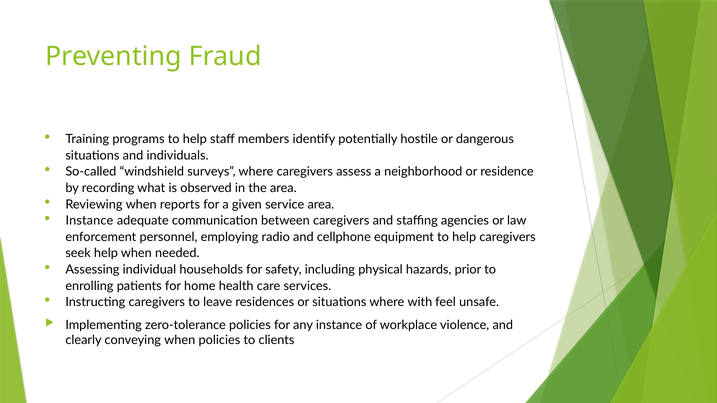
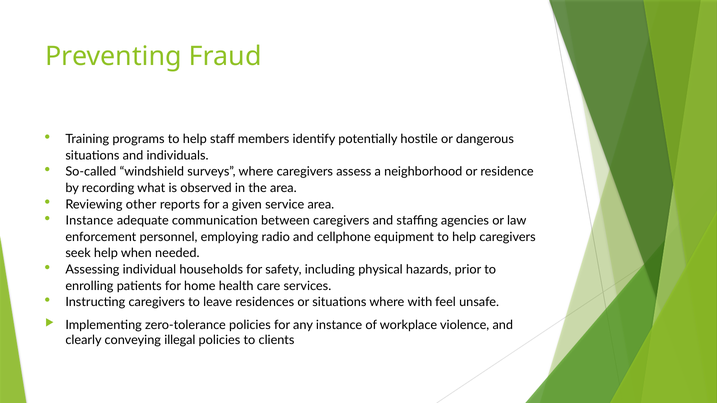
Reviewing when: when -> other (141, 205)
conveying when: when -> illegal (180, 340)
